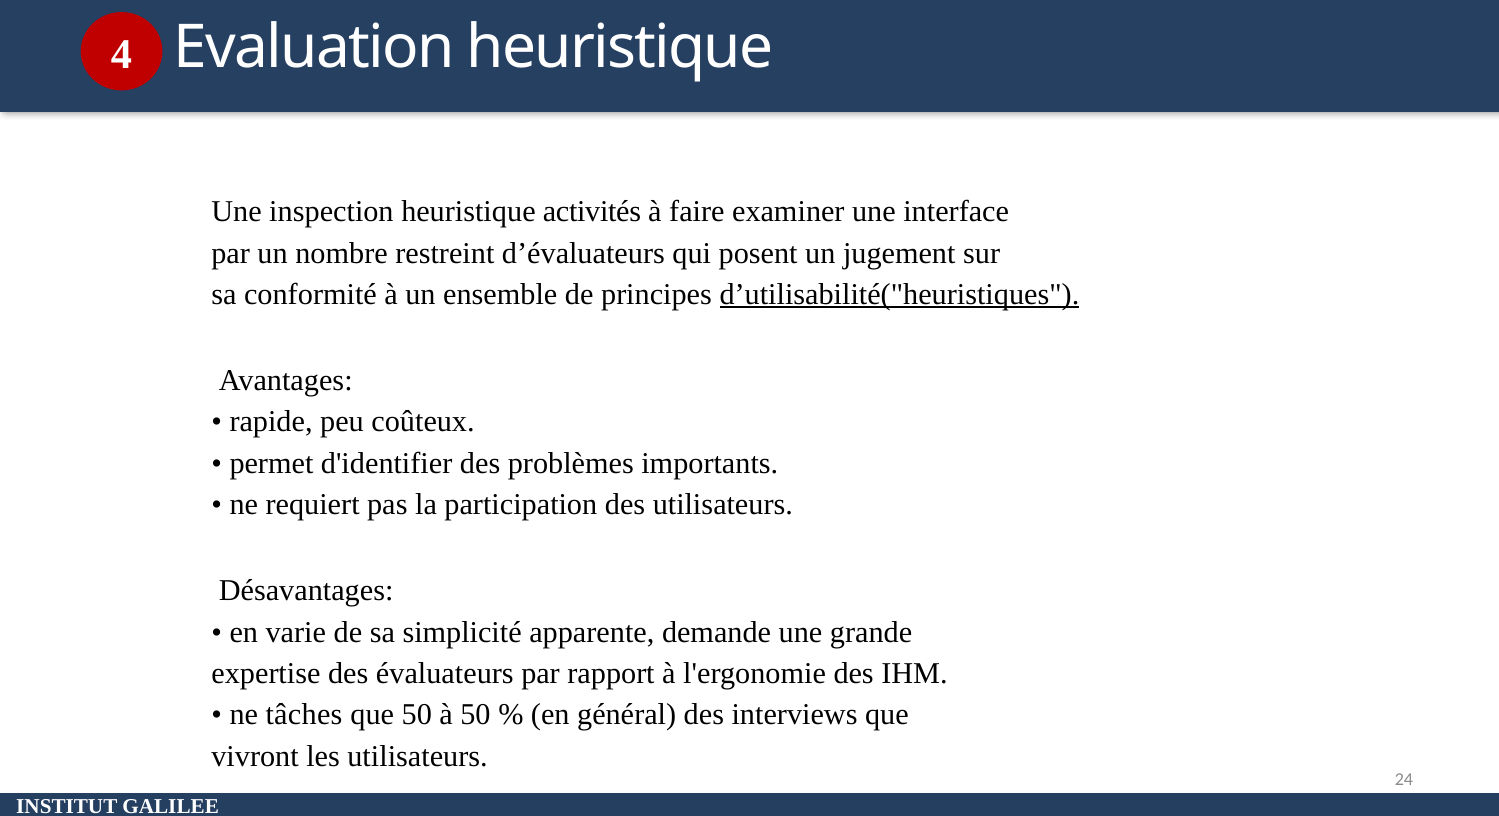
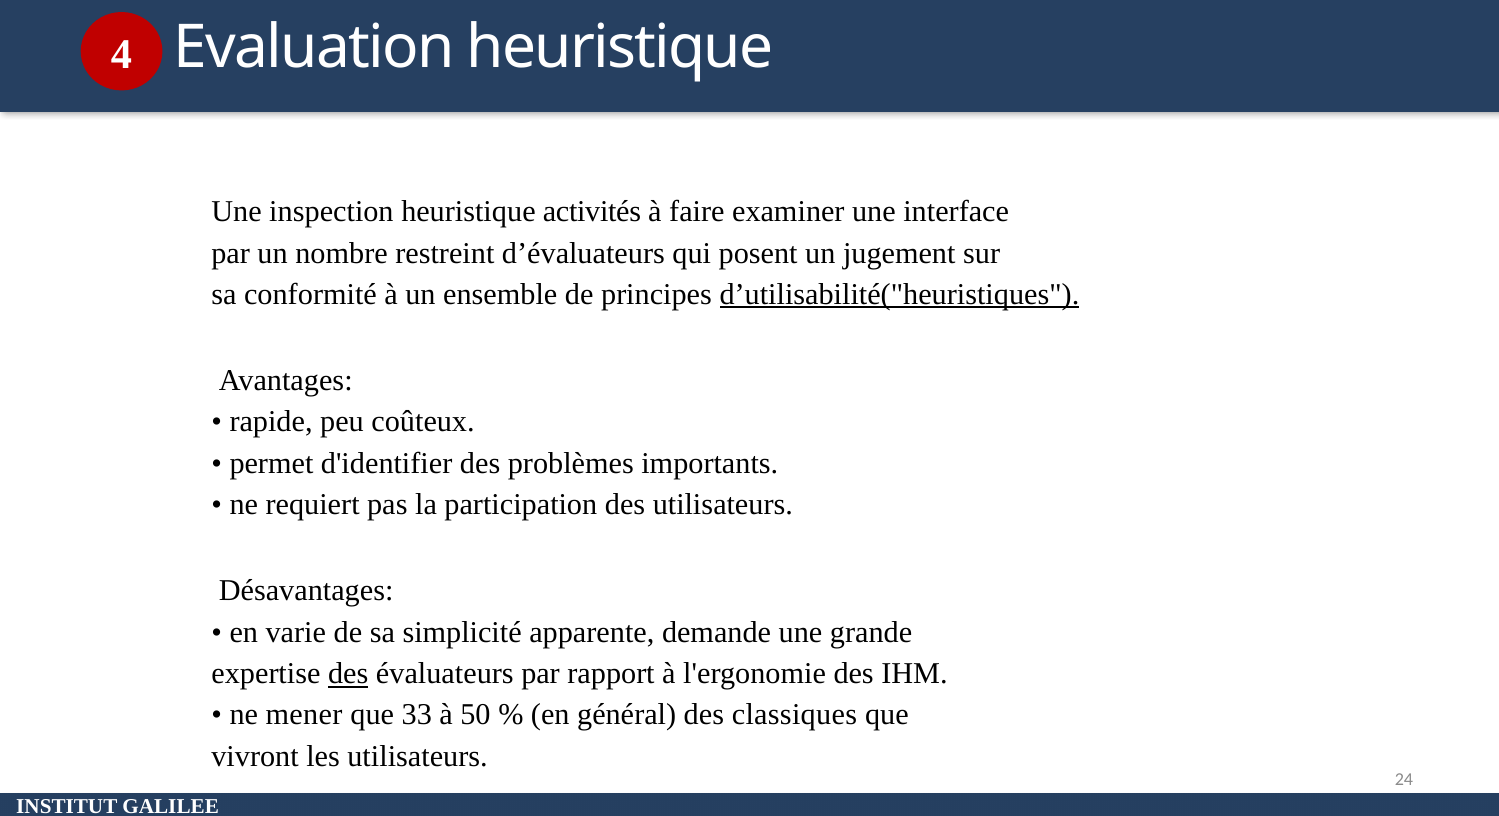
des underline: none -> present (348, 673)
tâches: tâches -> mener (304, 715)
que 50: 50 -> 33 (417, 715)
interviews: interviews -> classiques (794, 715)
